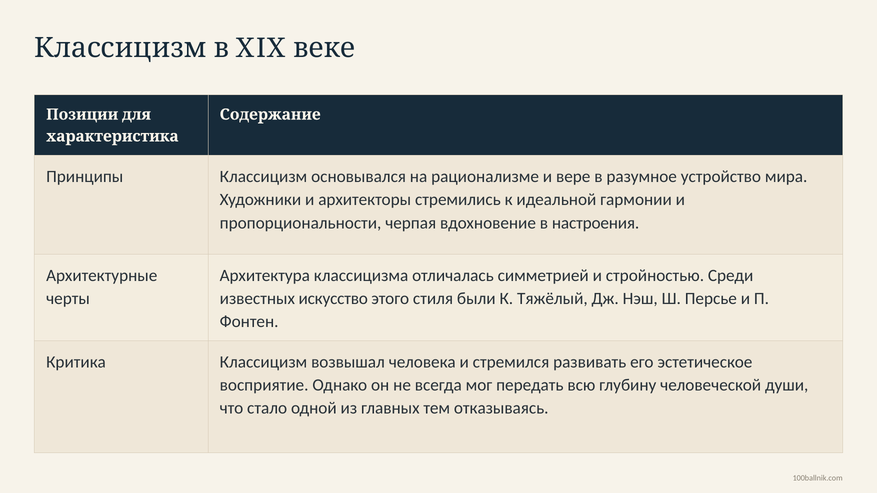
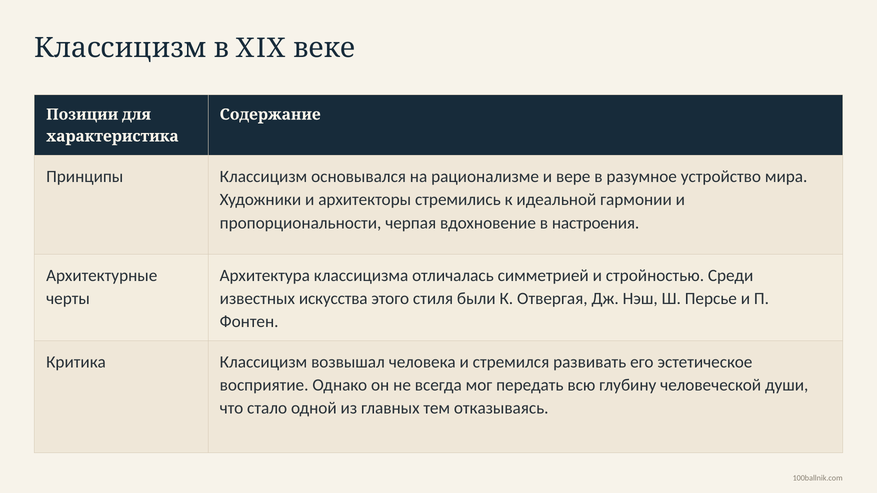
искусство: искусство -> искусства (333, 299)
Тяжёлый: Тяжёлый -> Отвергая (552, 299)
